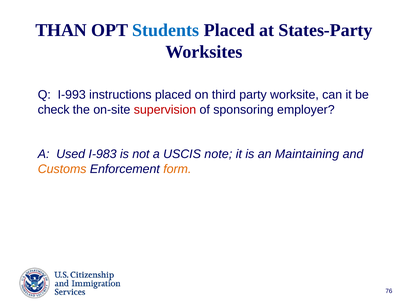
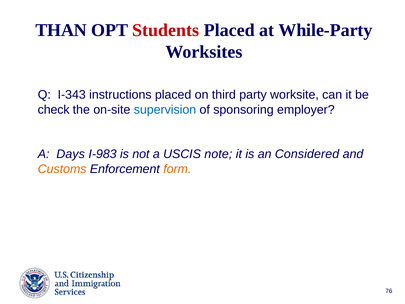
Students colour: blue -> red (166, 30)
States-Party: States-Party -> While-Party (325, 30)
I-993: I-993 -> I-343 (72, 95)
supervision colour: red -> blue (165, 110)
Used: Used -> Days (71, 154)
Maintaining: Maintaining -> Considered (307, 154)
